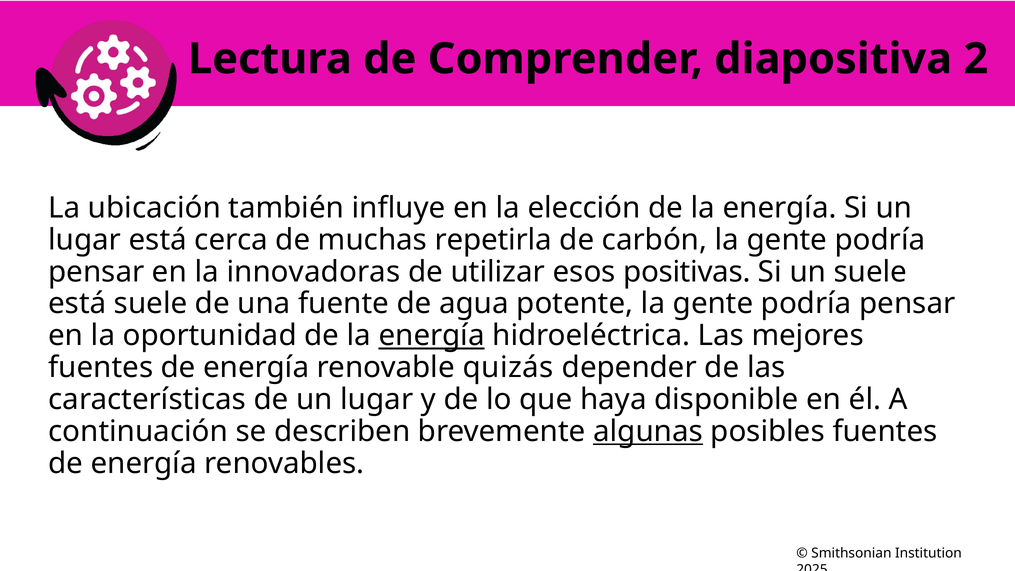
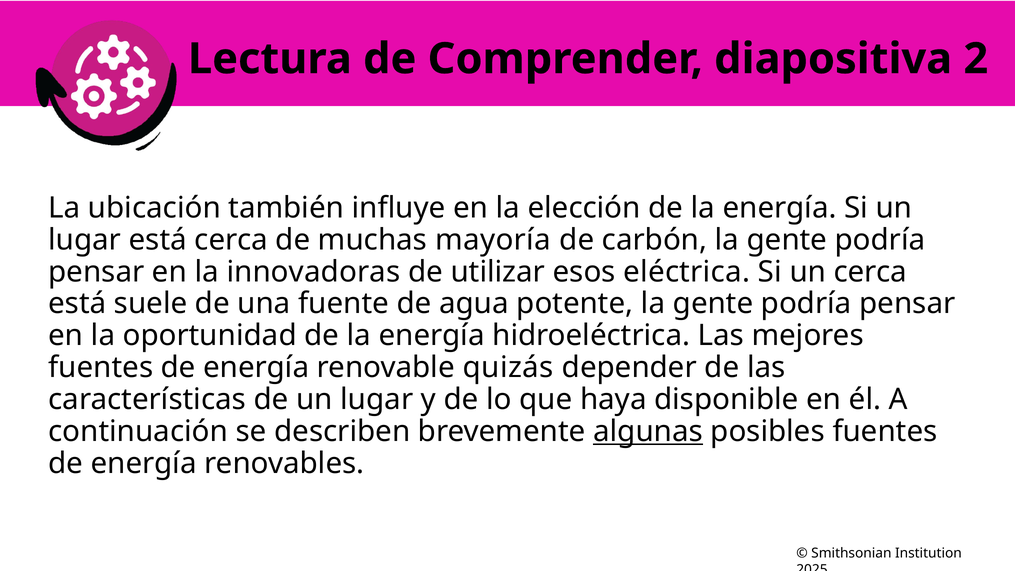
repetirla: repetirla -> mayoría (493, 240)
positivas: positivas -> eléctrica (687, 272)
un suele: suele -> cerca (870, 272)
energía underline: present -> none (432, 336)
